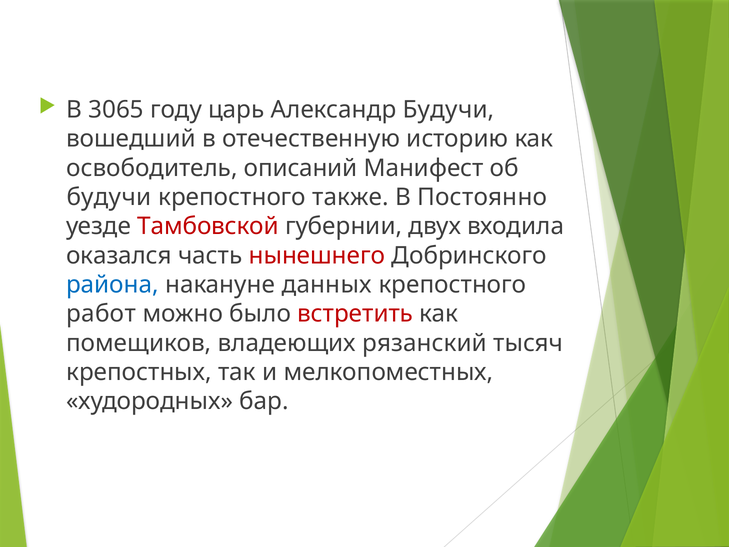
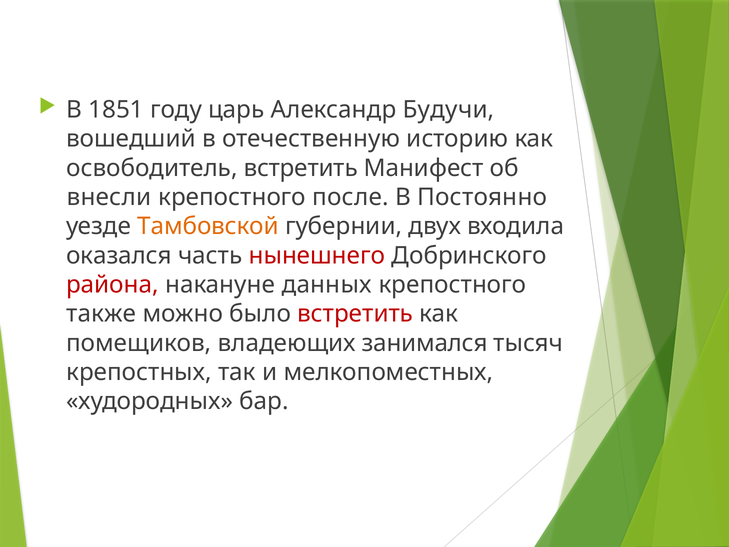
3065: 3065 -> 1851 (116, 110)
освободитель описаний: описаний -> встретить (301, 168)
будучи: будучи -> внесли (109, 197)
также: также -> после (350, 197)
Тамбовской colour: red -> orange (208, 226)
района colour: blue -> red (112, 285)
работ: работ -> также (101, 314)
рязанский: рязанский -> занимался (425, 343)
